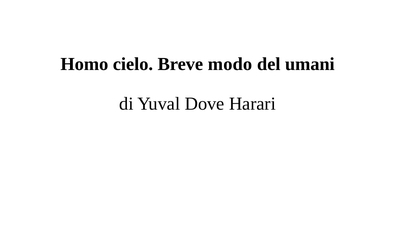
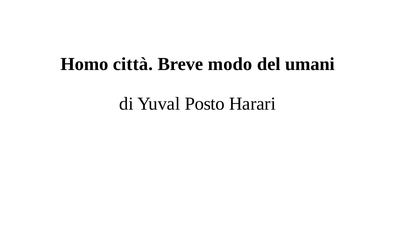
cielo: cielo -> città (133, 64)
Dove: Dove -> Posto (205, 104)
